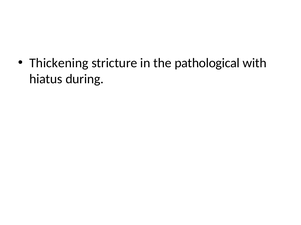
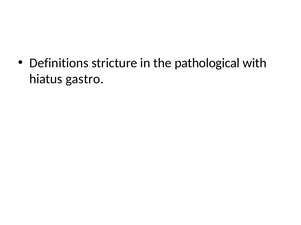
Thickening: Thickening -> Definitions (59, 63)
during: during -> gastro (85, 79)
